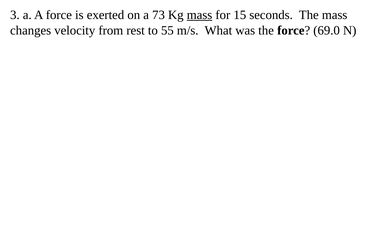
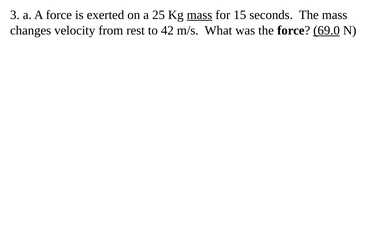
73: 73 -> 25 (159, 15)
55: 55 -> 42 (167, 30)
69.0 underline: none -> present (327, 30)
